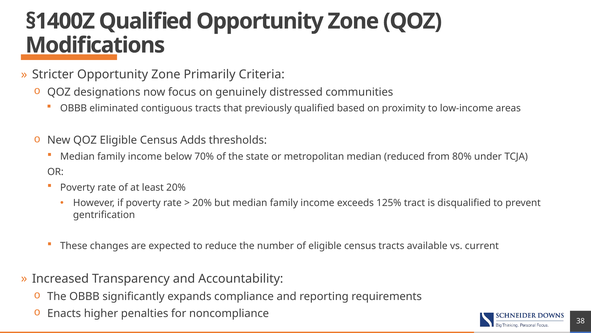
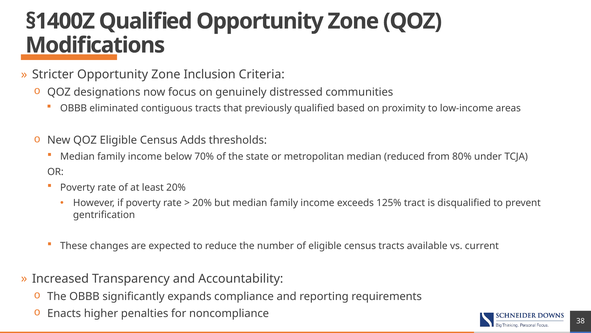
Primarily: Primarily -> Inclusion (210, 74)
